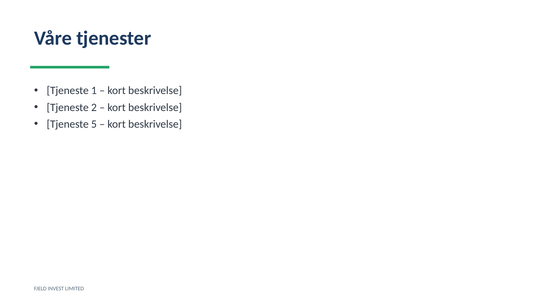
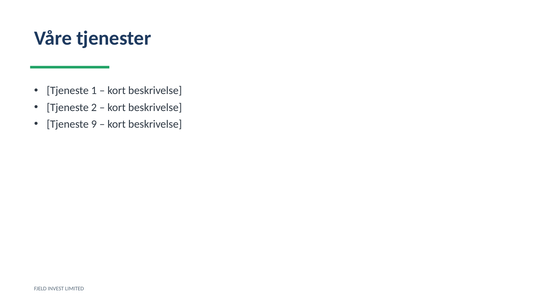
5: 5 -> 9 (94, 124)
